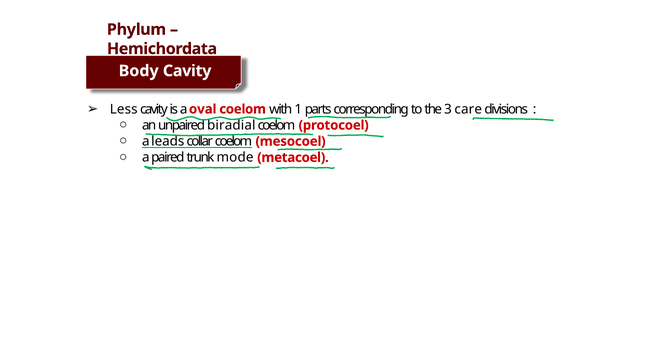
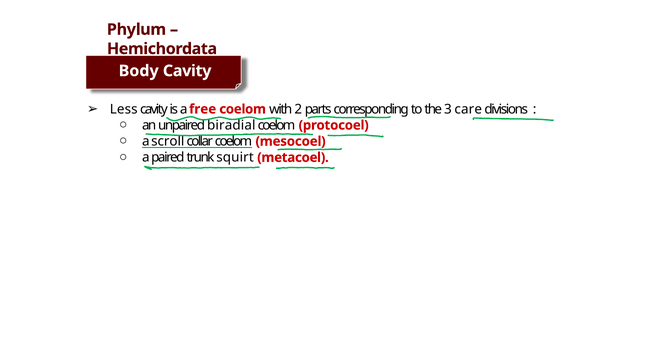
oval: oval -> free (203, 109)
1: 1 -> 2 (298, 109)
leads: leads -> scroll (168, 141)
mode: mode -> squirt (235, 158)
